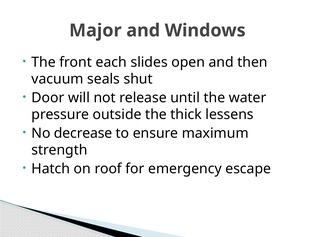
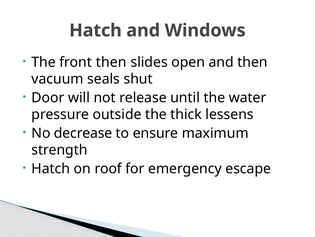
Major: Major -> Hatch (95, 30)
front each: each -> then (111, 62)
